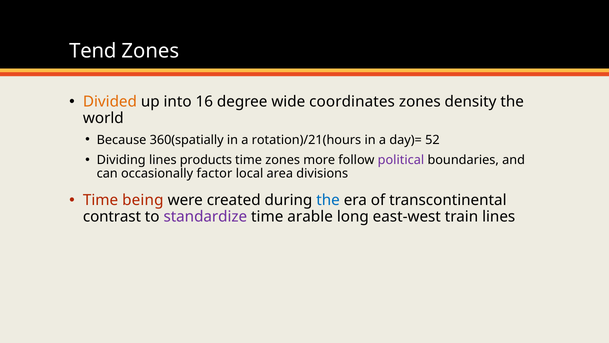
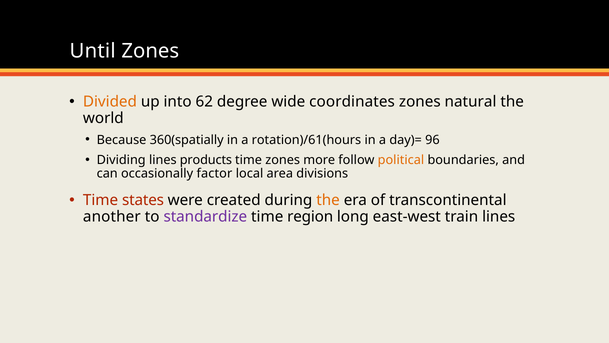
Tend: Tend -> Until (93, 51)
16: 16 -> 62 (204, 102)
density: density -> natural (471, 102)
rotation)/21(hours: rotation)/21(hours -> rotation)/61(hours (306, 140)
52: 52 -> 96 (432, 140)
political colour: purple -> orange (401, 160)
being: being -> states (143, 200)
the colour: blue -> orange (328, 200)
contrast: contrast -> another (112, 216)
arable: arable -> region (310, 216)
